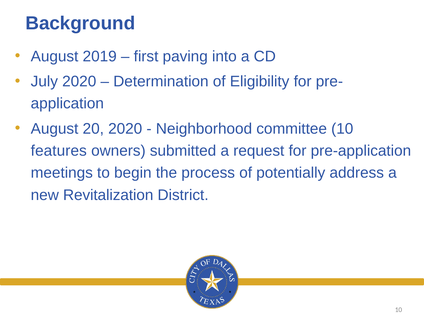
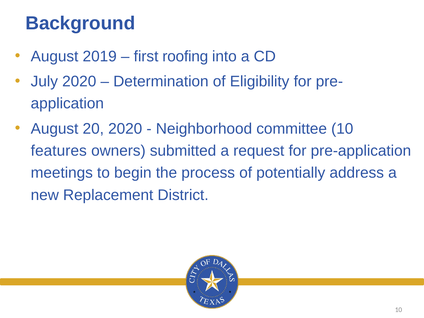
paving: paving -> roofing (185, 56)
Revitalization: Revitalization -> Replacement (108, 195)
